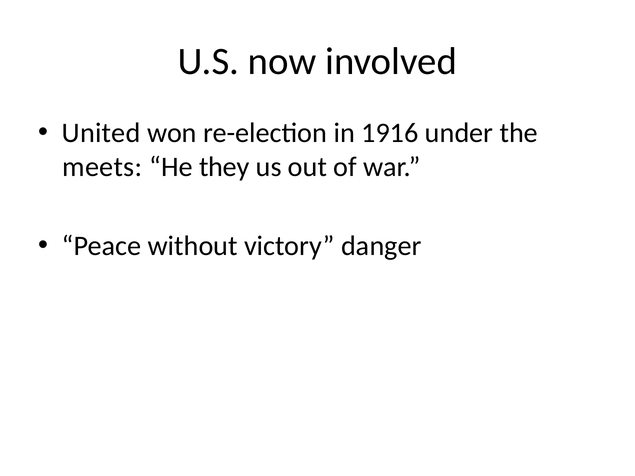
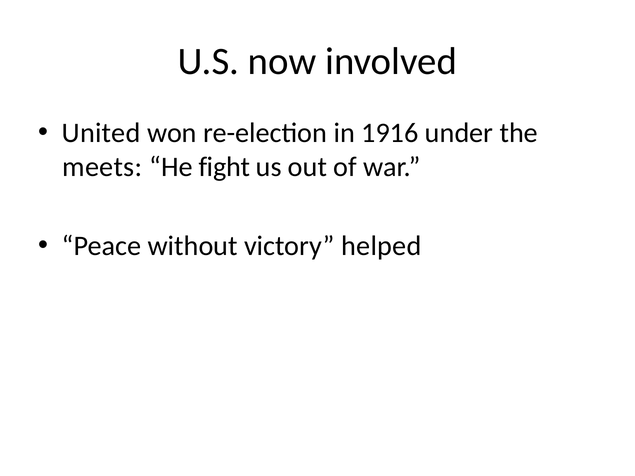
they: they -> fight (224, 167)
danger: danger -> helped (381, 246)
